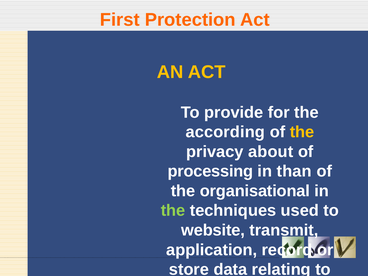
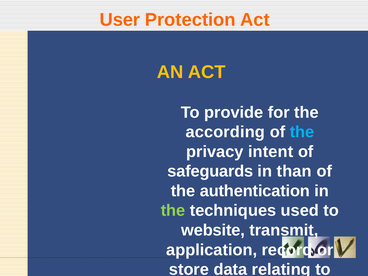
First: First -> User (120, 20)
the colour: yellow -> light blue (302, 132)
about: about -> intent (271, 152)
processing: processing -> safeguards (210, 171)
organisational: organisational -> authentication (255, 191)
